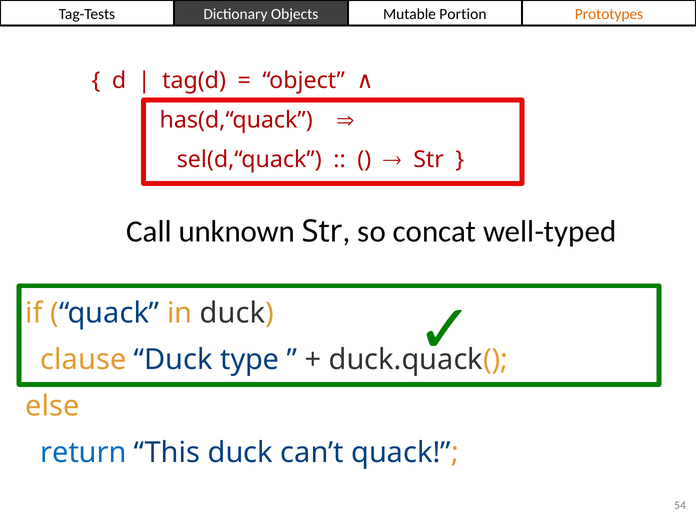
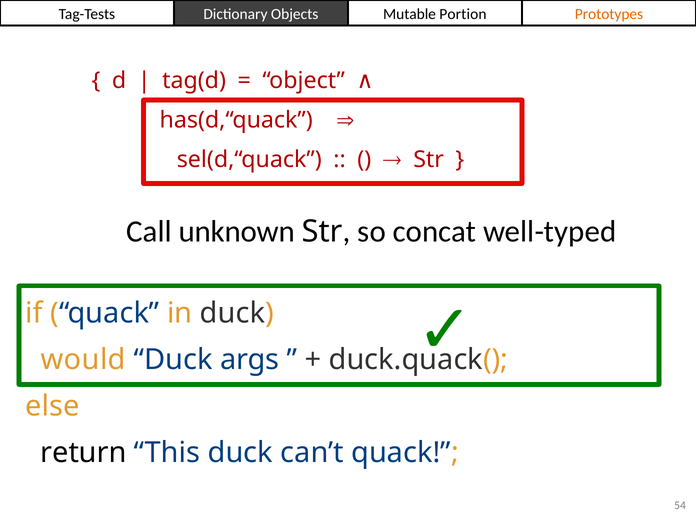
clause: clause -> would (83, 360)
type: type -> args (250, 360)
return colour: blue -> black (83, 452)
